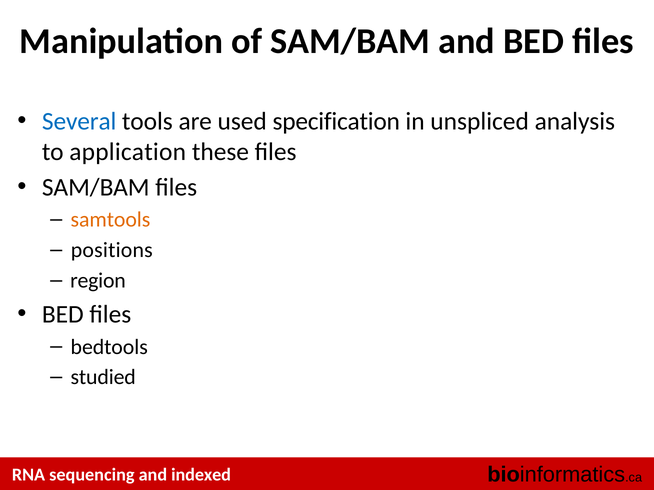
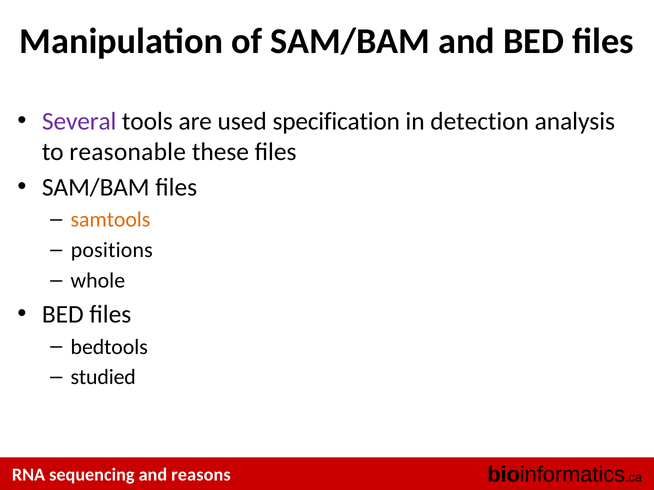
Several colour: blue -> purple (79, 121)
unspliced: unspliced -> detection (480, 121)
application: application -> reasonable (128, 152)
region: region -> whole (98, 281)
indexed: indexed -> reasons (201, 475)
